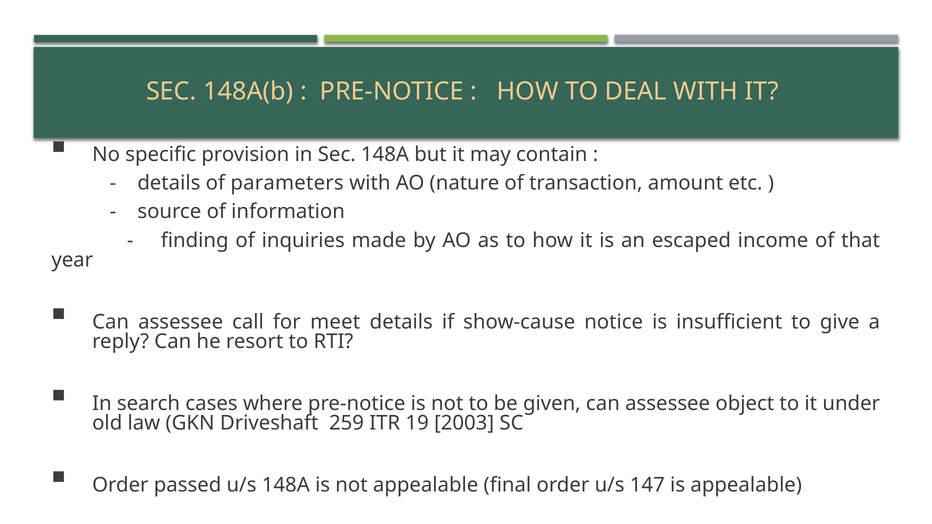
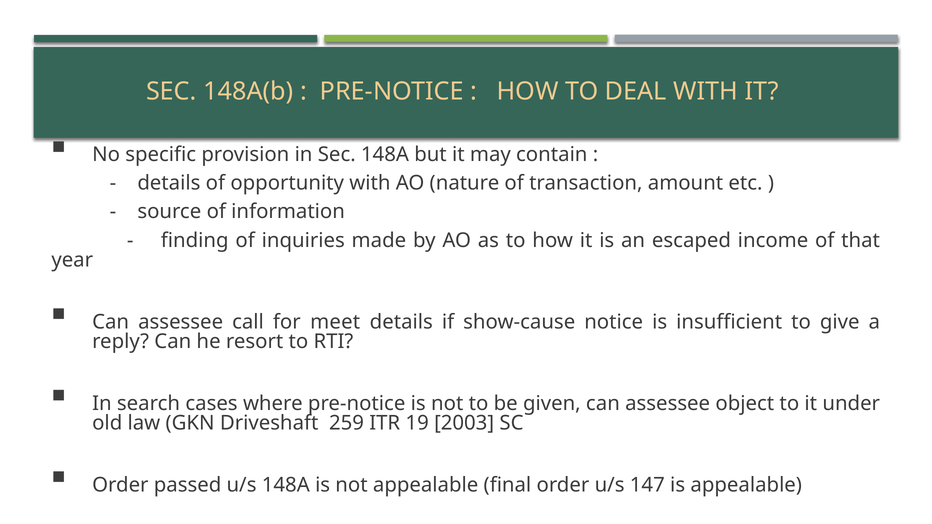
parameters: parameters -> opportunity (287, 183)
